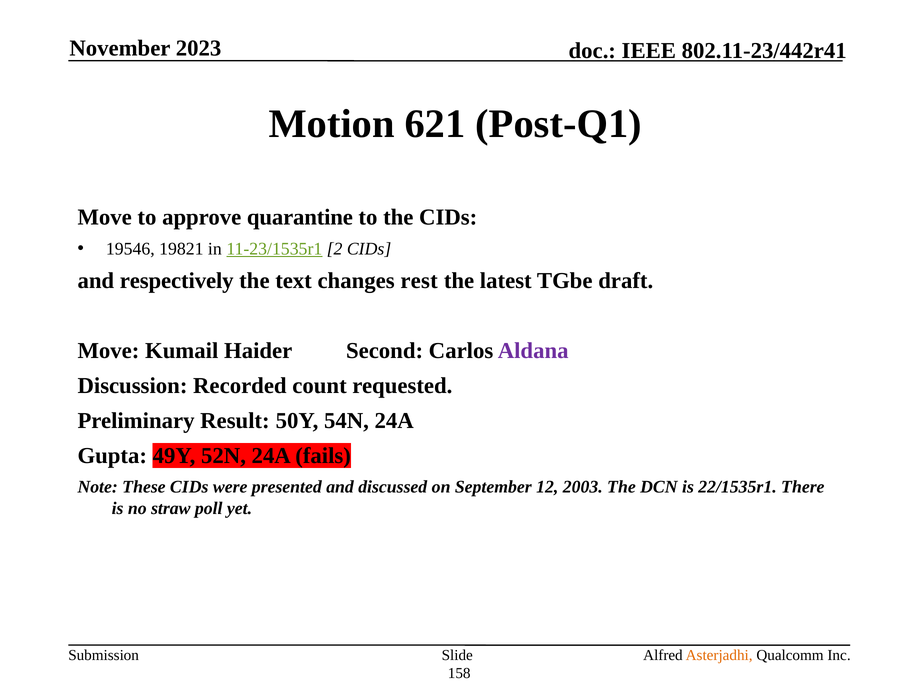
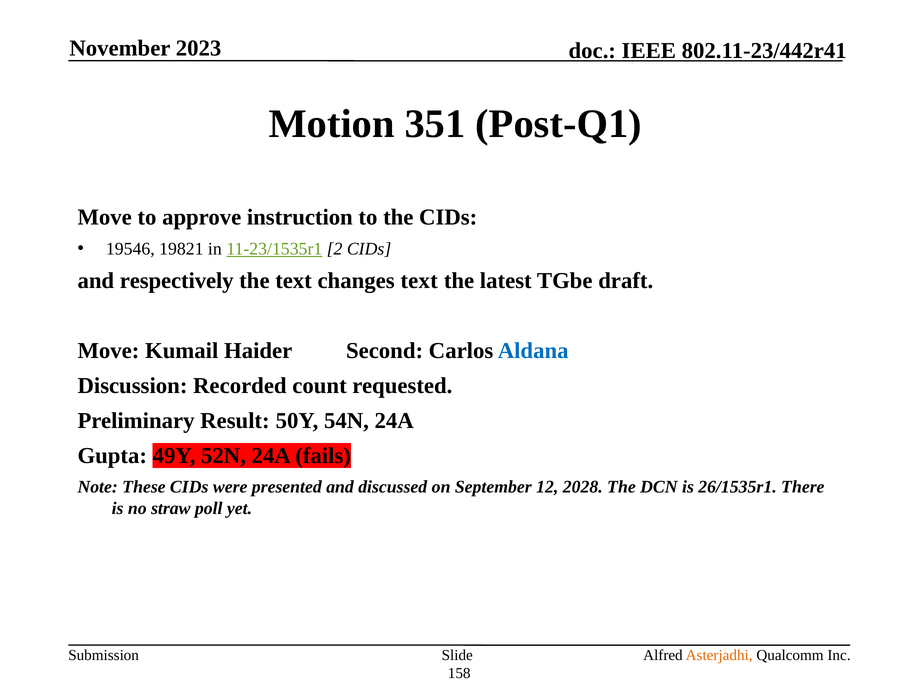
621: 621 -> 351 (435, 124)
quarantine: quarantine -> instruction (300, 217)
changes rest: rest -> text (419, 281)
Aldana colour: purple -> blue (533, 351)
2003: 2003 -> 2028 (583, 487)
22/1535r1: 22/1535r1 -> 26/1535r1 (737, 487)
